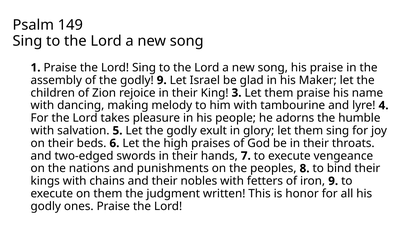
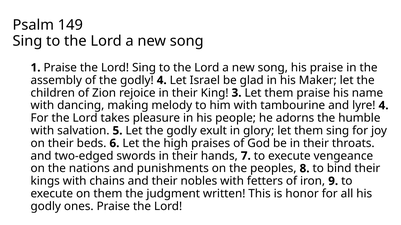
godly 9: 9 -> 4 (162, 80)
